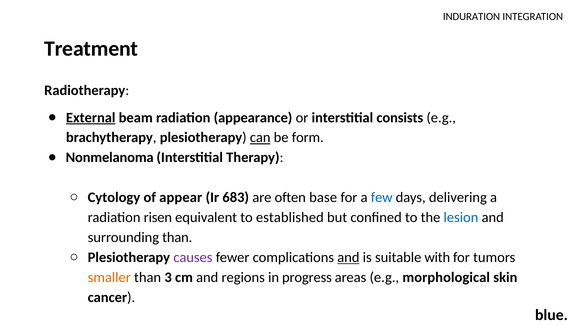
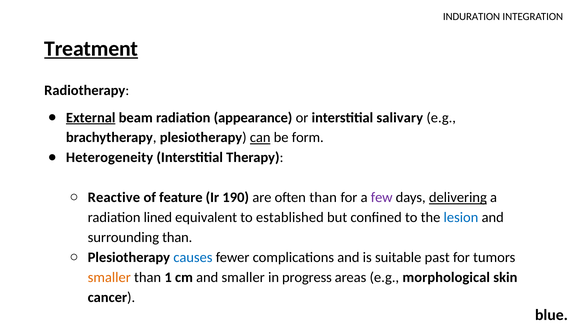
Treatment underline: none -> present (91, 49)
consists: consists -> salivary (400, 118)
Nonmelanoma: Nonmelanoma -> Heterogeneity (110, 158)
Cytology: Cytology -> Reactive (114, 198)
appear: appear -> feature (181, 198)
683: 683 -> 190 (236, 198)
often base: base -> than (323, 198)
few colour: blue -> purple (382, 198)
delivering underline: none -> present (458, 198)
risen: risen -> lined (158, 218)
causes colour: purple -> blue (193, 258)
and underline: present -> none (348, 258)
with: with -> past (437, 258)
3: 3 -> 1 (168, 278)
and regions: regions -> smaller (243, 278)
